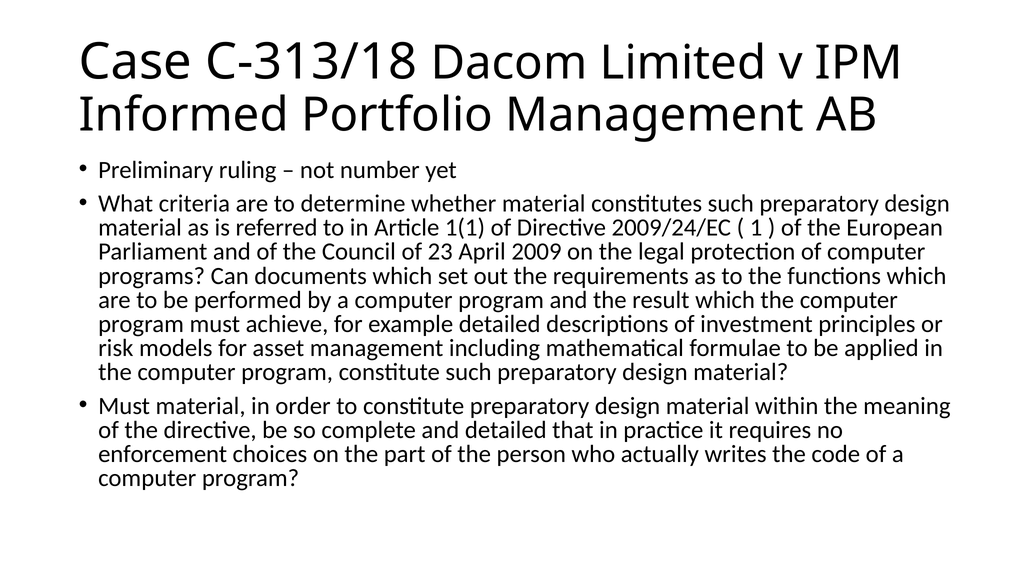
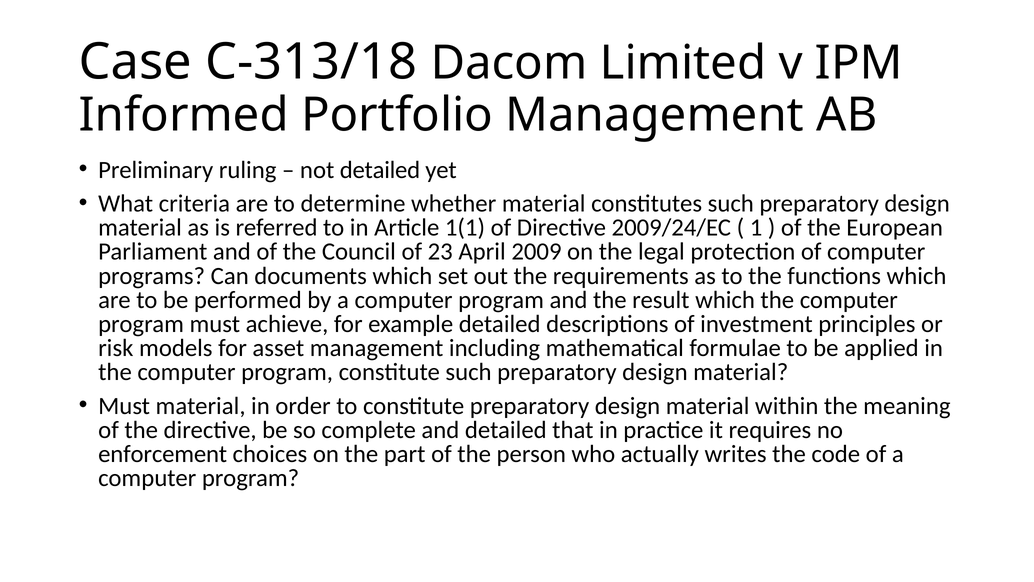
not number: number -> detailed (380, 170)
